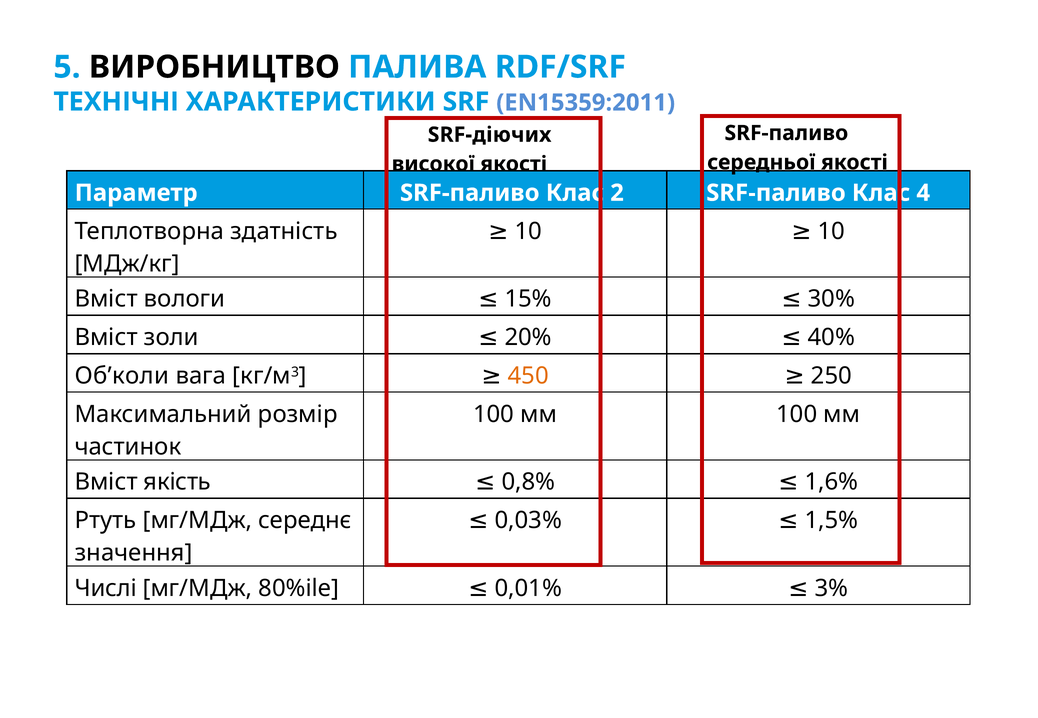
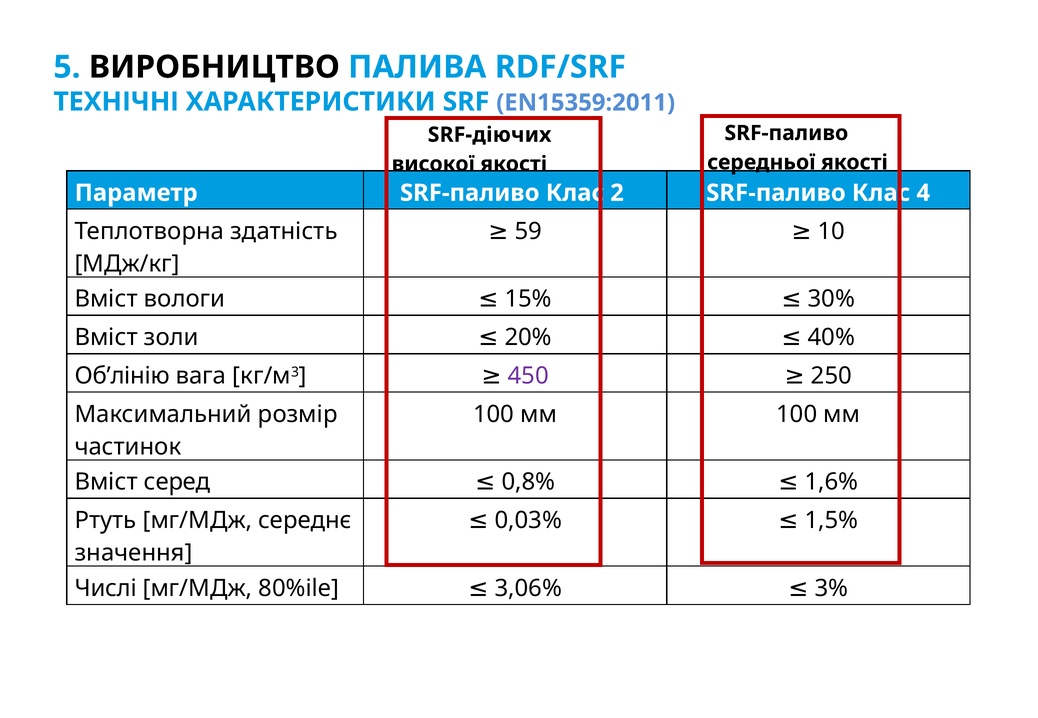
10: 10 -> 59 (528, 232)
Об’коли: Об’коли -> Об’лінію (122, 376)
450 colour: orange -> purple (528, 376)
якість: якість -> серед (177, 482)
0,01%: 0,01% -> 3,06% (528, 589)
